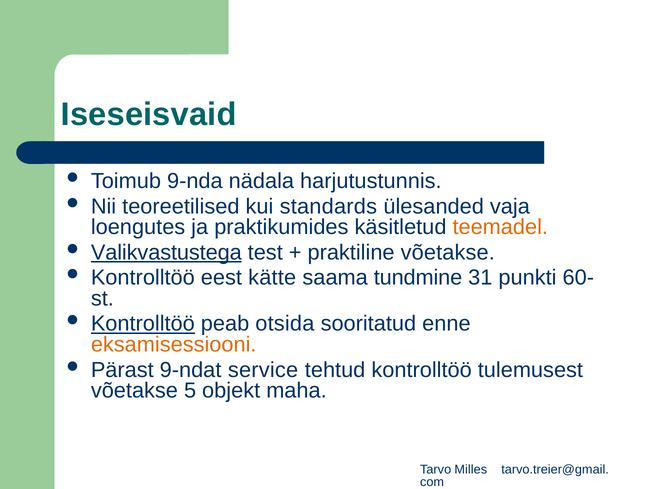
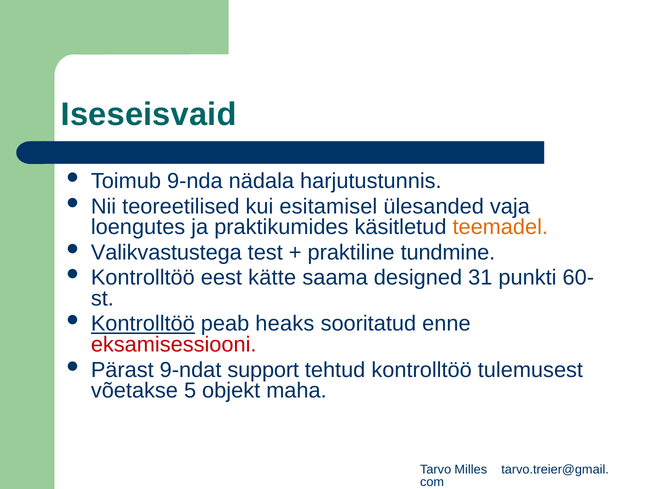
standards: standards -> esitamisel (328, 207)
Valikvastustega underline: present -> none (166, 253)
praktiline võetakse: võetakse -> tundmine (448, 253)
tundmine: tundmine -> designed (418, 278)
otsida: otsida -> heaks (285, 324)
eksamisessiooni colour: orange -> red (174, 345)
service: service -> support (263, 370)
